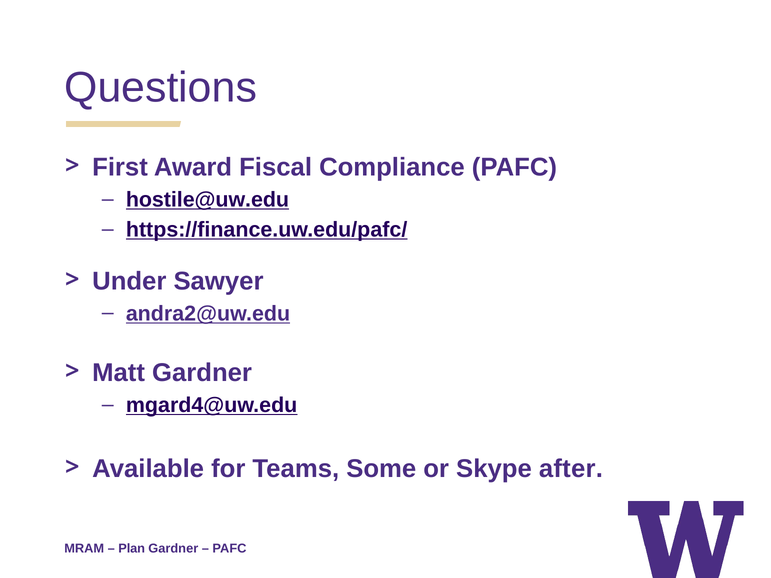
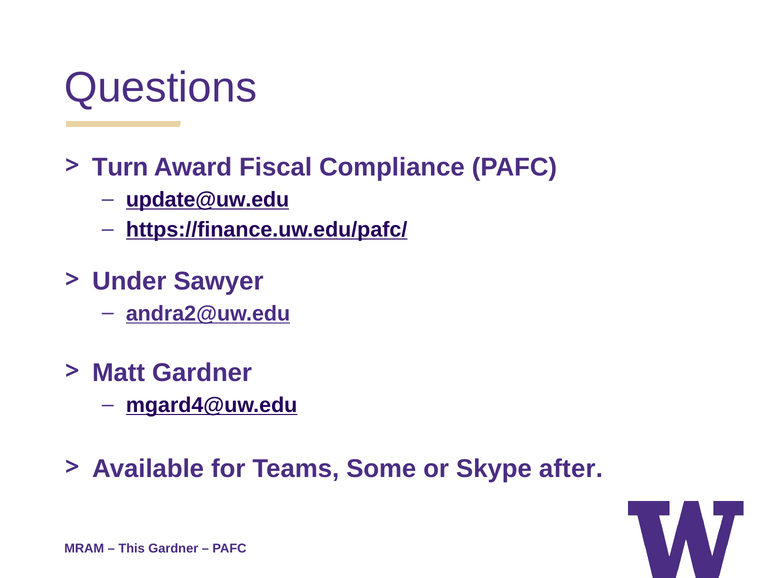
First: First -> Turn (120, 168)
hostile@uw.edu: hostile@uw.edu -> update@uw.edu (208, 200)
Plan: Plan -> This (132, 549)
